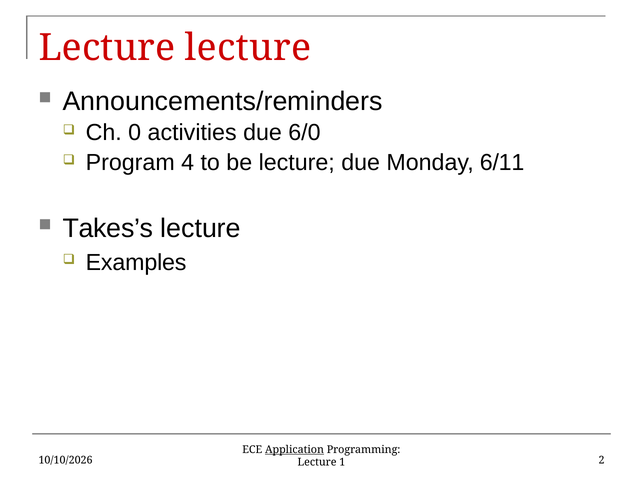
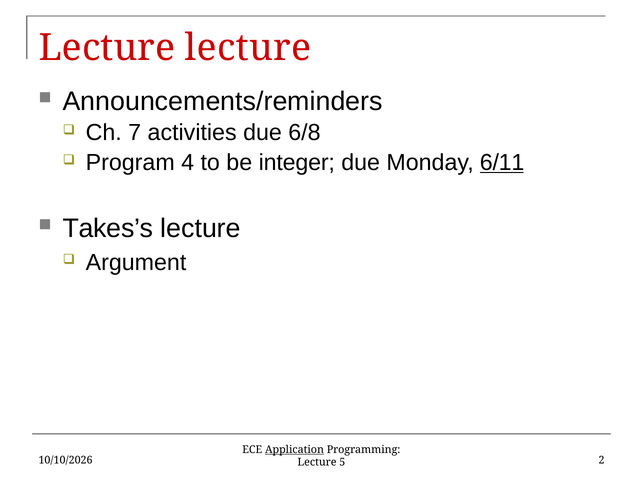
0: 0 -> 7 (135, 133)
6/0: 6/0 -> 6/8 (304, 133)
be lecture: lecture -> integer (297, 163)
6/11 underline: none -> present (502, 163)
Examples: Examples -> Argument (136, 263)
1: 1 -> 5 (342, 463)
